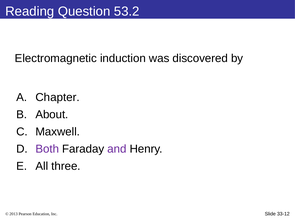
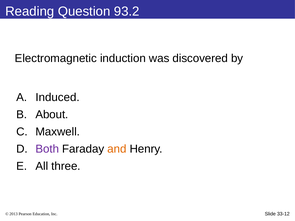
53.2: 53.2 -> 93.2 (127, 11)
Chapter: Chapter -> Induced (58, 97)
and colour: purple -> orange (117, 149)
